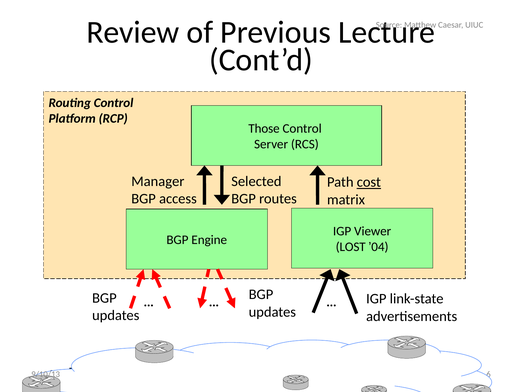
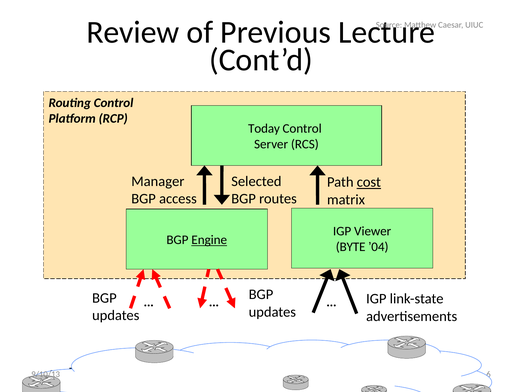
Those: Those -> Today (264, 128)
Engine underline: none -> present (209, 240)
LOST: LOST -> BYTE (351, 247)
